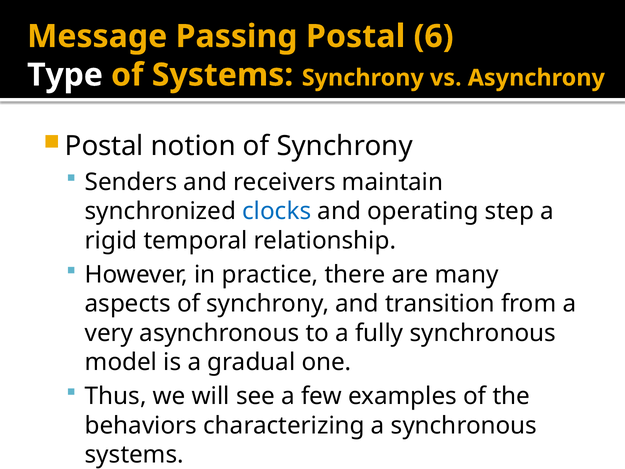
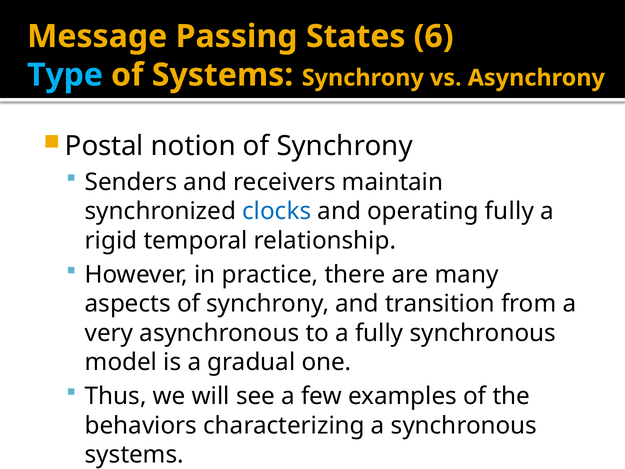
Passing Postal: Postal -> States (356, 36)
Type colour: white -> light blue (65, 75)
operating step: step -> fully (509, 211)
